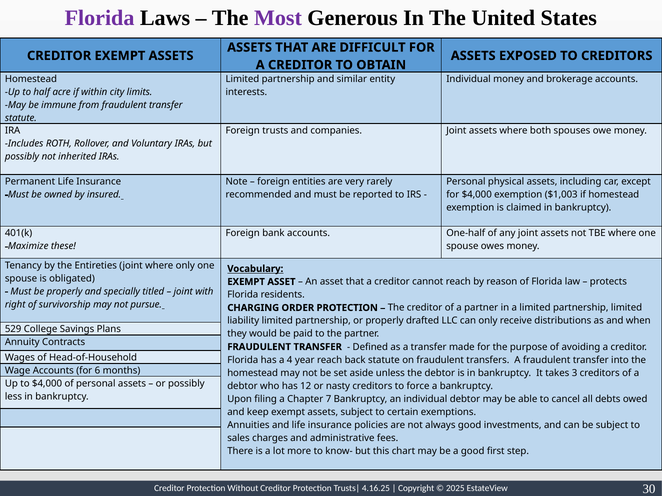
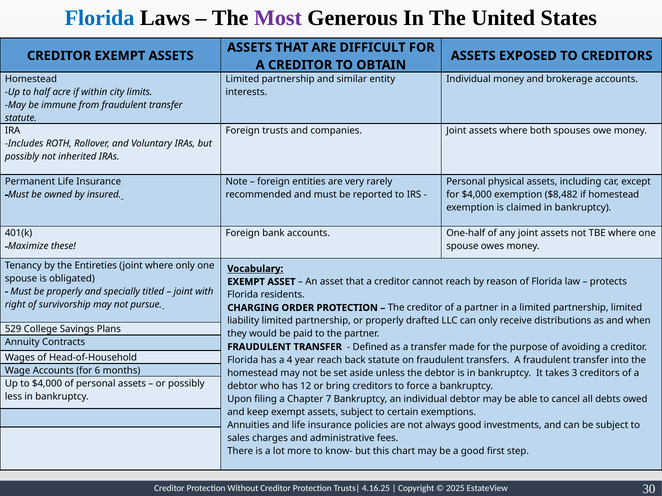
Florida colour: purple -> blue (100, 18)
$1,003: $1,003 -> $8,482 (561, 195)
nasty: nasty -> bring (338, 386)
